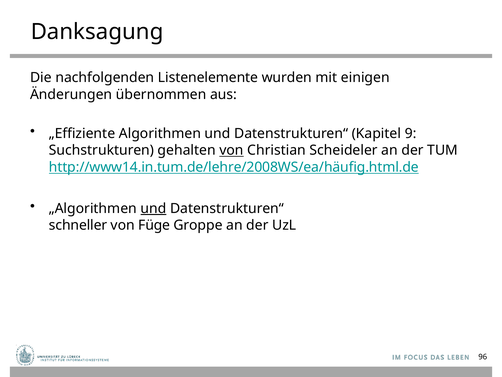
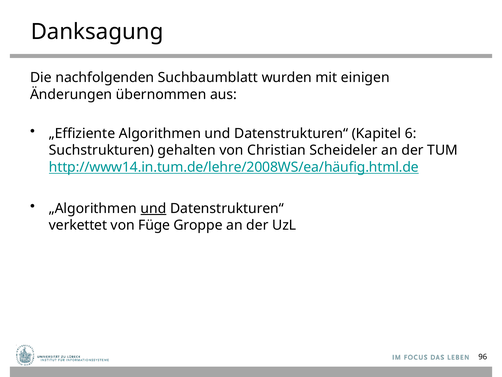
Listenelemente: Listenelemente -> Suchbaumblatt (208, 78)
9: 9 -> 6 (411, 133)
von underline: present -> none (231, 150)
schneller: schneller -> verkettet (78, 225)
